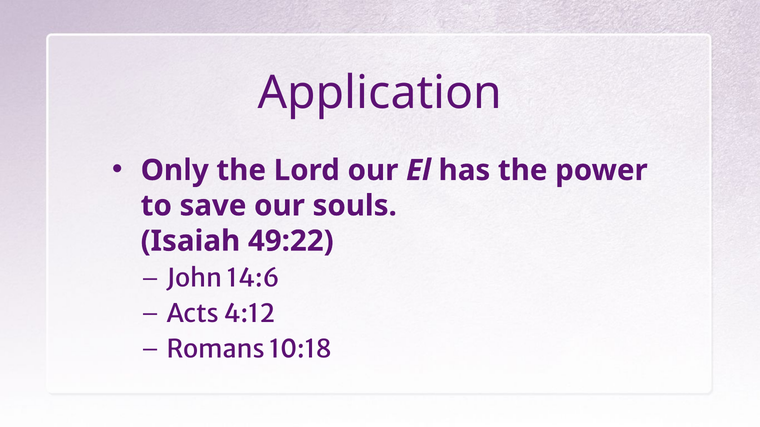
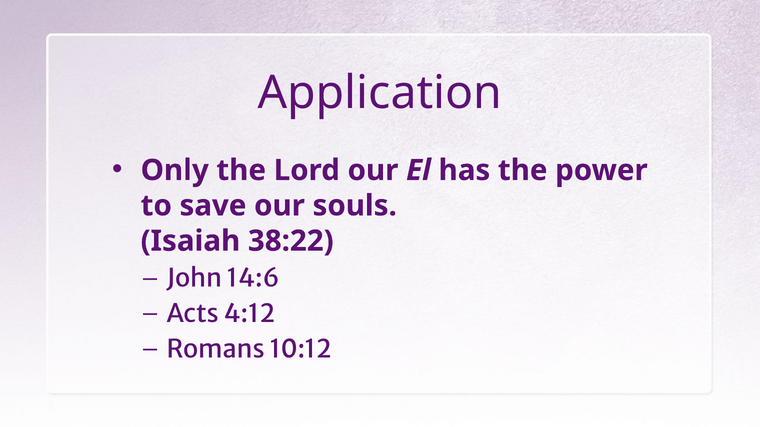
49:22: 49:22 -> 38:22 (291, 241)
10:18: 10:18 -> 10:12 (301, 350)
